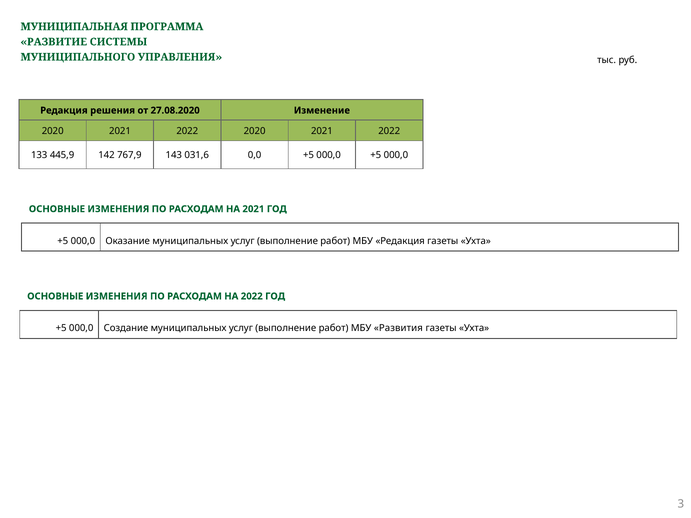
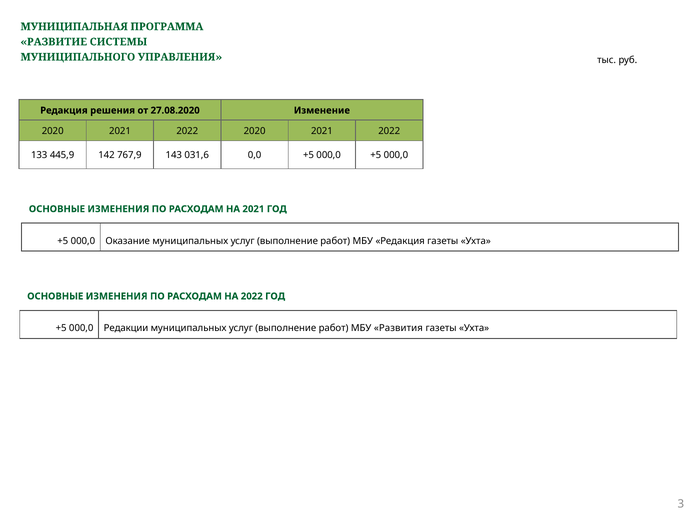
Создание: Создание -> Редакции (126, 328)
